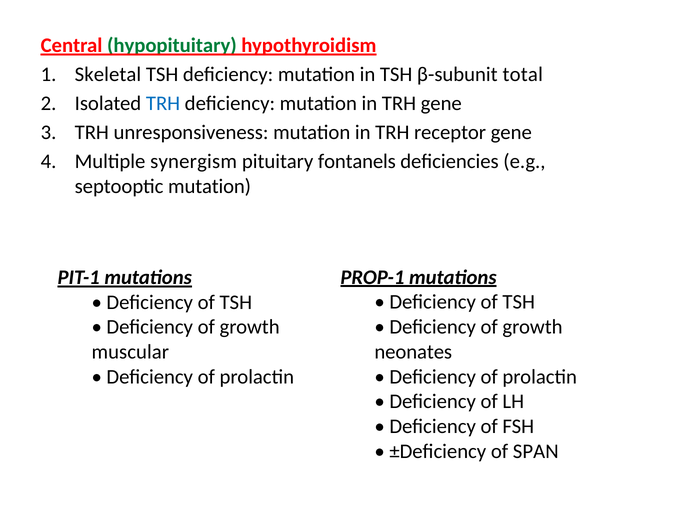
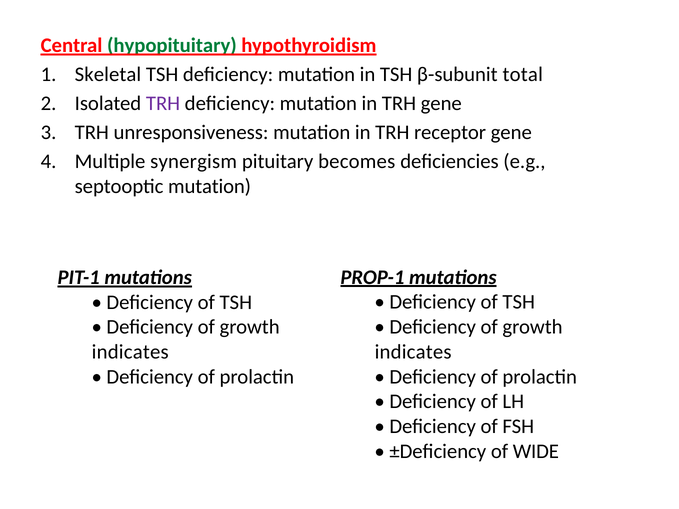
TRH colour: blue -> purple (163, 104)
fontanels: fontanels -> becomes (357, 162)
neonates: neonates -> indicates (413, 352)
muscular: muscular -> indicates (130, 352)
SPAN: SPAN -> WIDE (536, 452)
